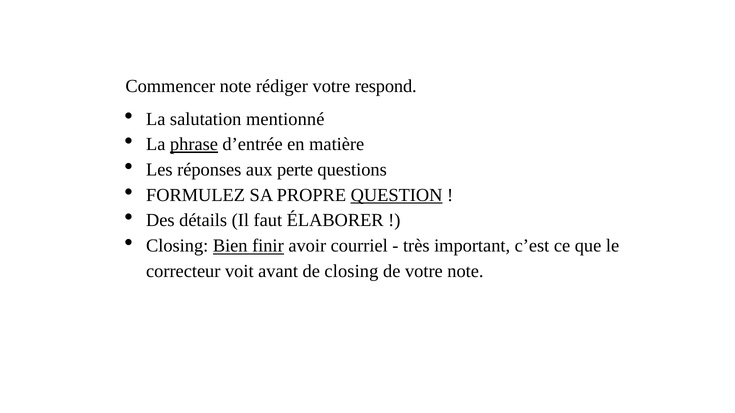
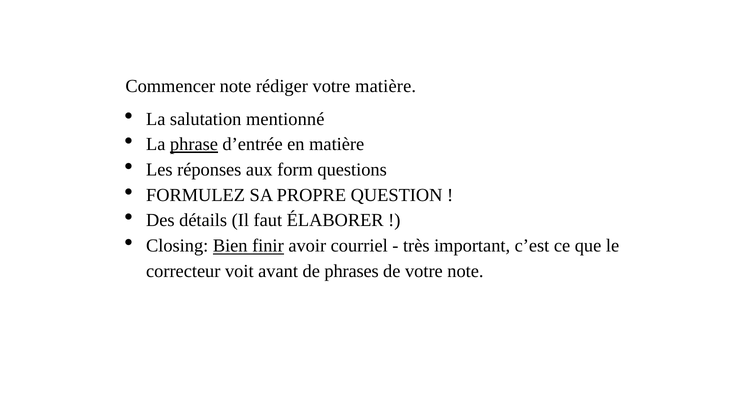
votre respond: respond -> matière (386, 86)
perte: perte -> form (295, 170)
QUESTION underline: present -> none (397, 195)
de closing: closing -> phrases (352, 271)
